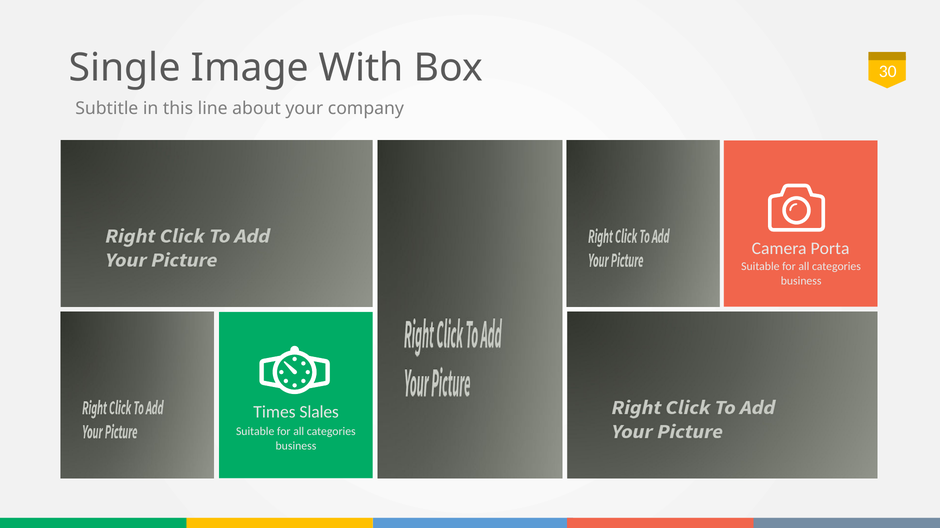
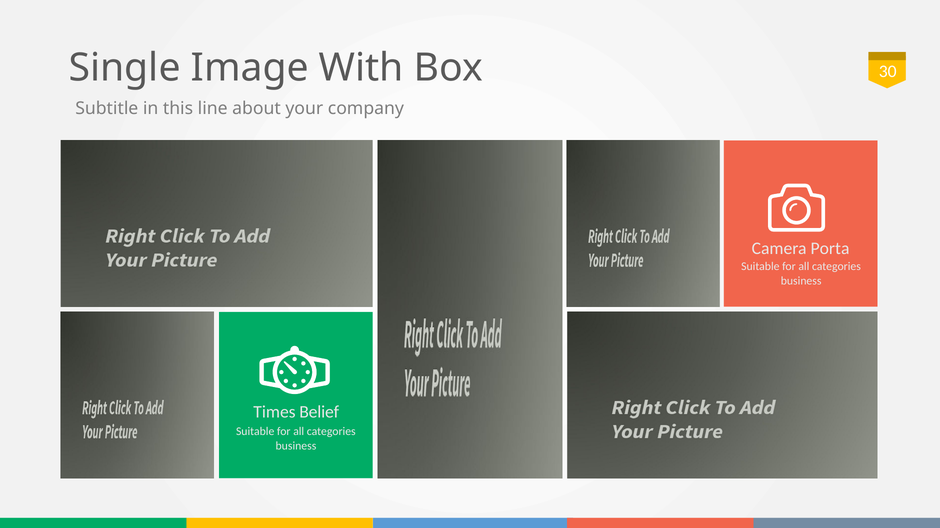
Slales: Slales -> Belief (319, 412)
